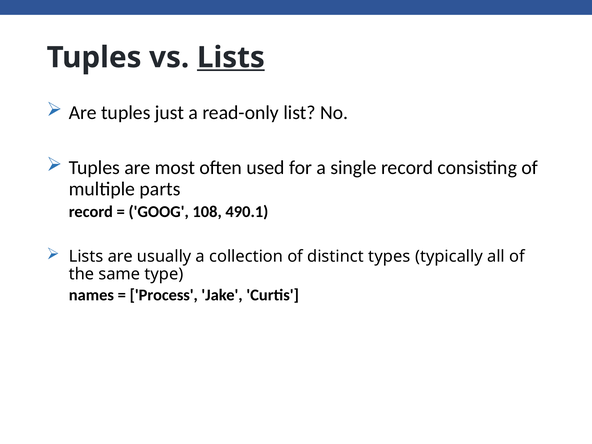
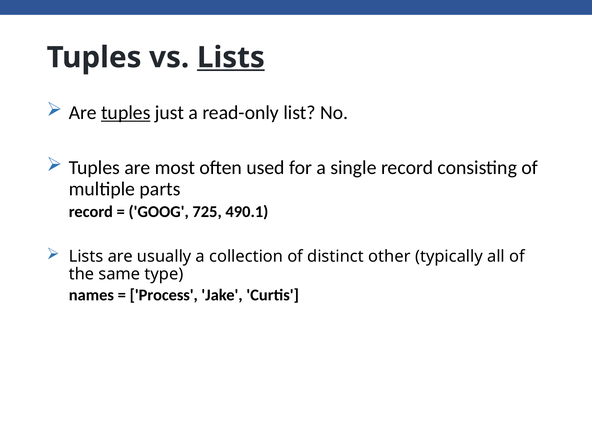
tuples underline: none -> present (126, 113)
108: 108 -> 725 (207, 212)
types: types -> other (389, 256)
